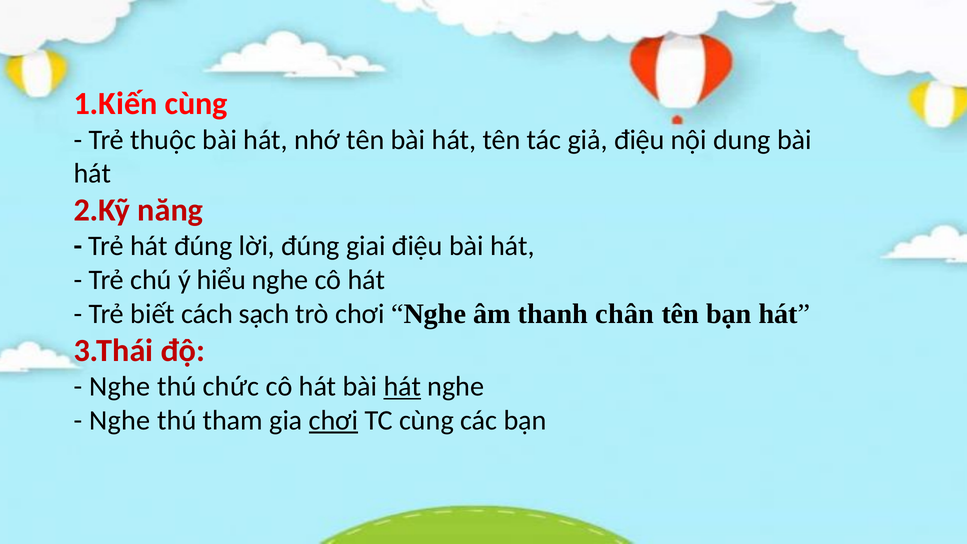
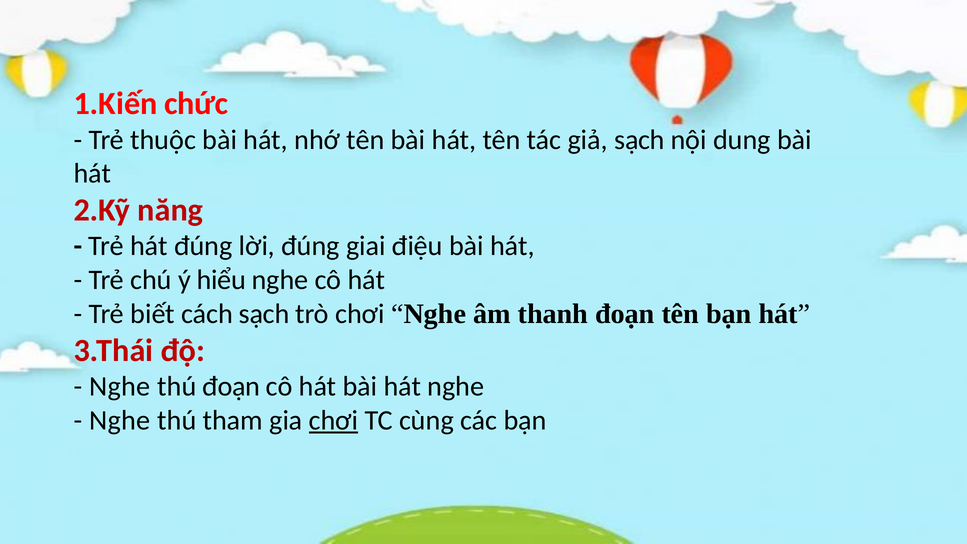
1.Kiến cùng: cùng -> chức (196, 104)
giả điệu: điệu -> sạch (639, 140)
thanh chân: chân -> đoạn (625, 314)
thú chức: chức -> đoạn (231, 386)
hát underline: present -> none (402, 386)
